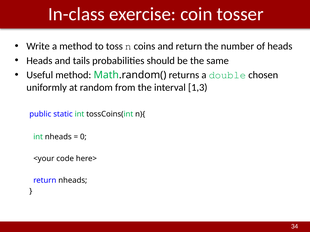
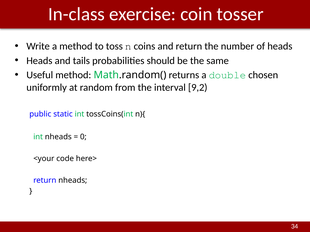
1,3: 1,3 -> 9,2 (198, 88)
